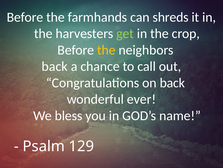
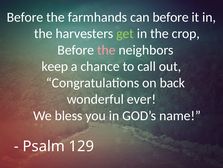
can shreds: shreds -> before (171, 17)
the colour: yellow -> pink (106, 50)
back: back -> keep (55, 66)
